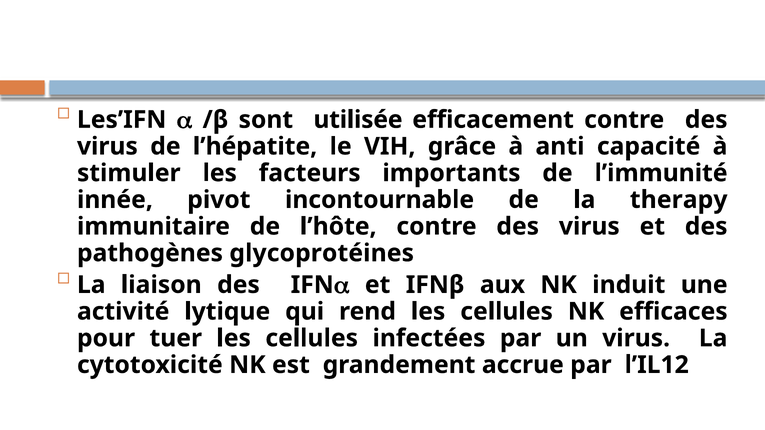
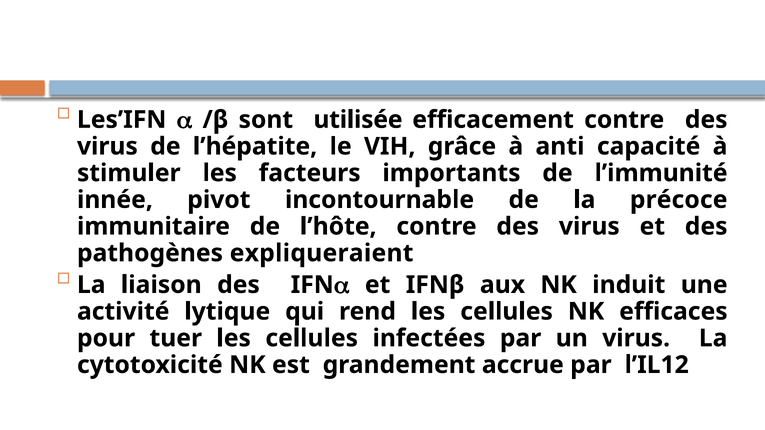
therapy: therapy -> précoce (679, 200)
glycoprotéines: glycoprotéines -> expliqueraient (322, 253)
